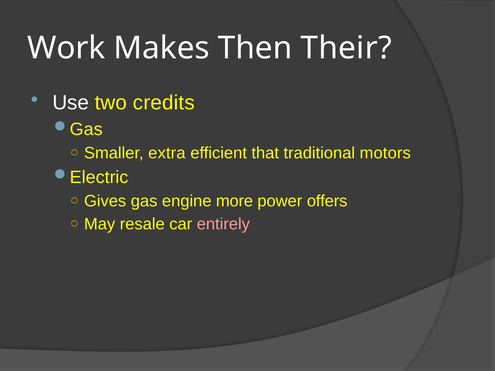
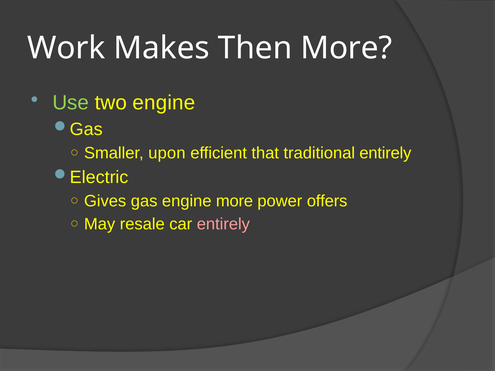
Then Their: Their -> More (346, 48)
Use colour: white -> light green (71, 103)
two credits: credits -> engine (164, 103)
extra: extra -> upon (167, 153)
traditional motors: motors -> entirely (385, 153)
